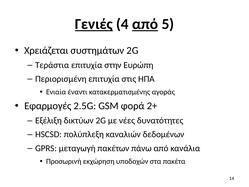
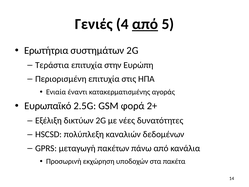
Γενιές underline: present -> none (94, 24)
Χρειάζεται: Χρειάζεται -> Ερωτήτρια (46, 50)
Εφαρμογές: Εφαρμογές -> Ευρωπαϊκό (48, 106)
